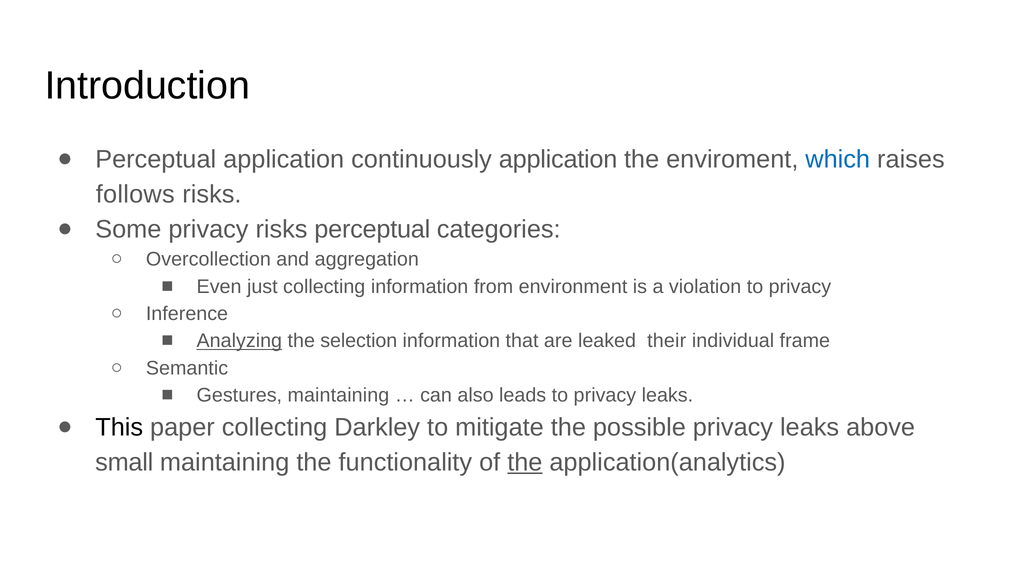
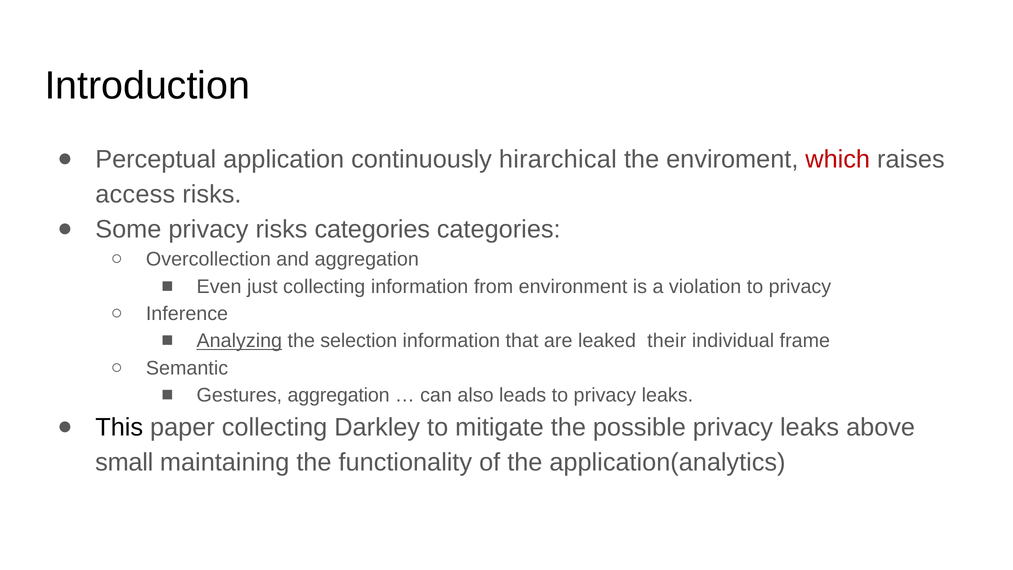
continuously application: application -> hirarchical (558, 159)
which colour: blue -> red (838, 159)
follows: follows -> access (135, 194)
risks perceptual: perceptual -> categories (372, 229)
Gestures maintaining: maintaining -> aggregation (339, 395)
the underline: present -> none (525, 462)
